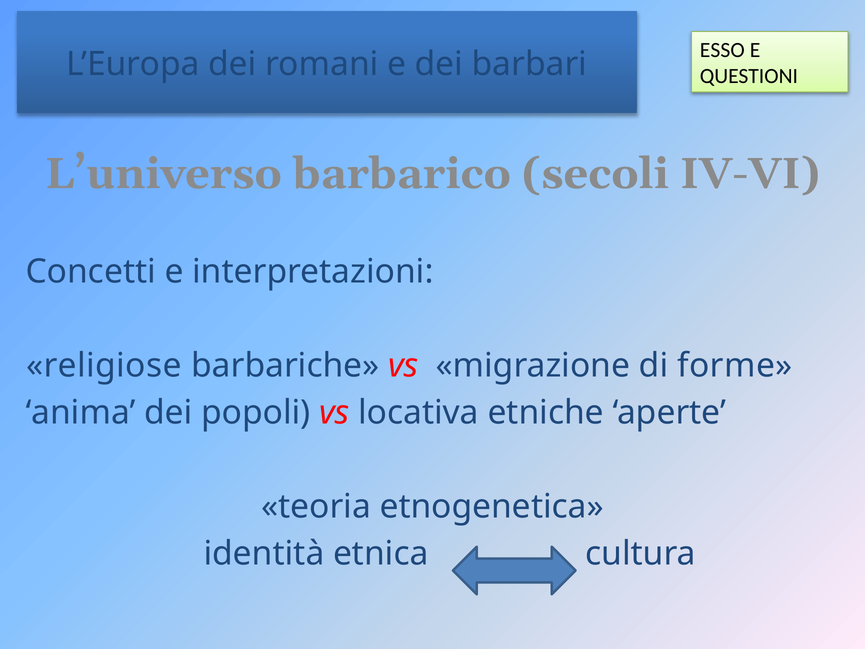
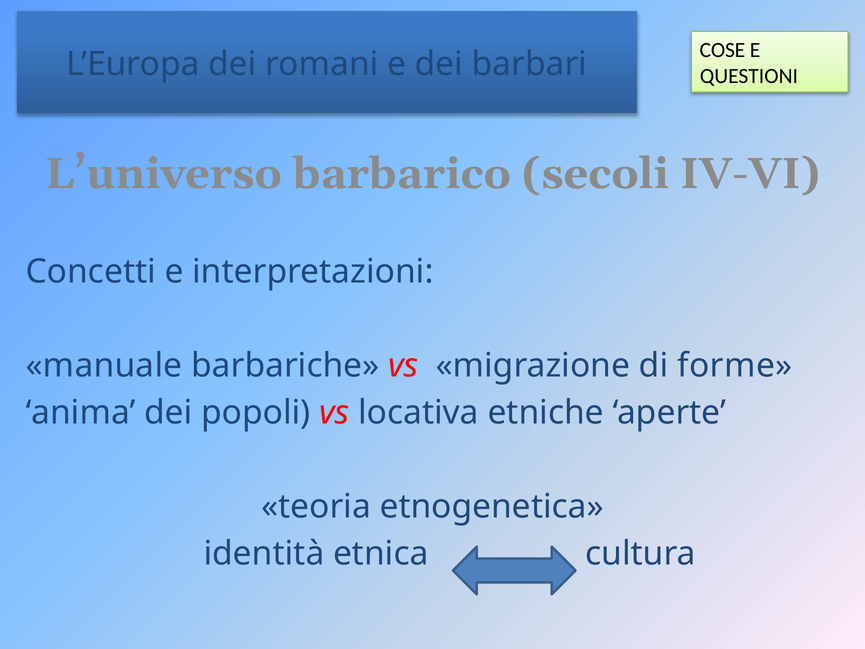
ESSO: ESSO -> COSE (722, 50)
religiose: religiose -> manuale (104, 365)
